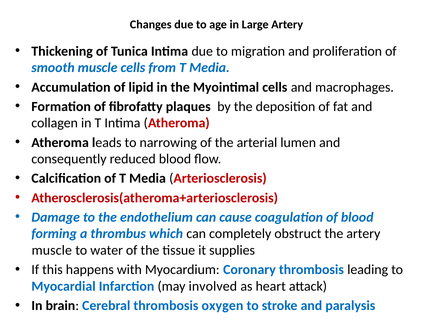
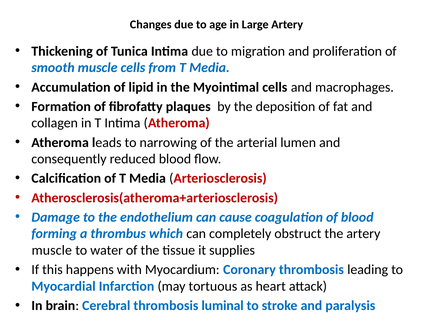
involved: involved -> tortuous (213, 286)
oxygen: oxygen -> luminal (223, 305)
